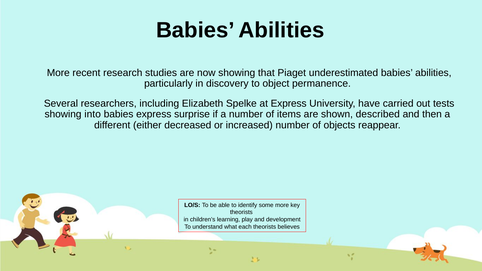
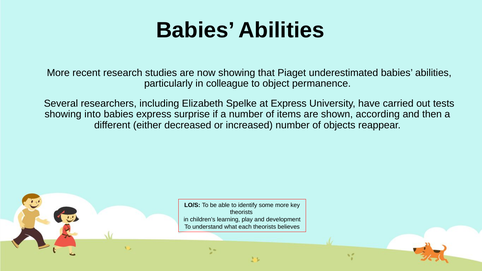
discovery: discovery -> colleague (227, 84)
described: described -> according (378, 114)
